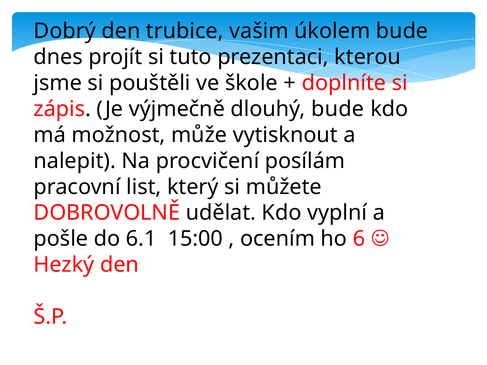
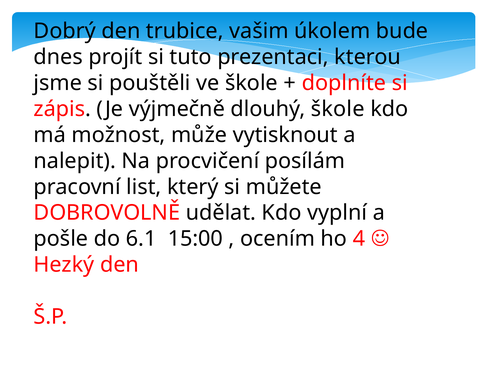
dlouhý bude: bude -> škole (338, 109)
6: 6 -> 4 (359, 239)
